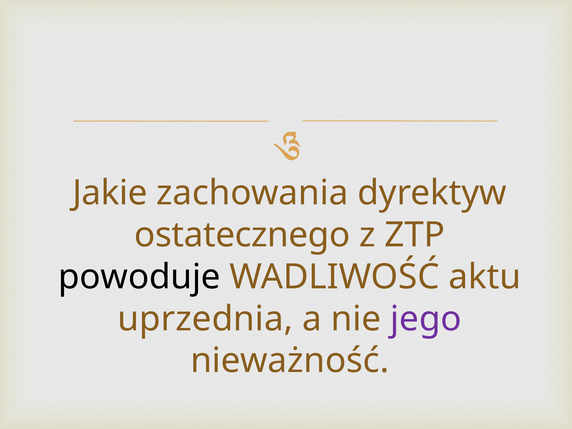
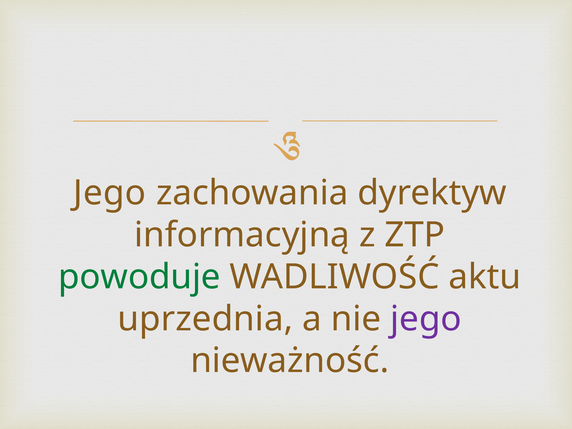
Jakie: Jakie -> Jego (110, 193)
ostatecznego: ostatecznego -> informacyjną (242, 235)
powoduje colour: black -> green (139, 277)
